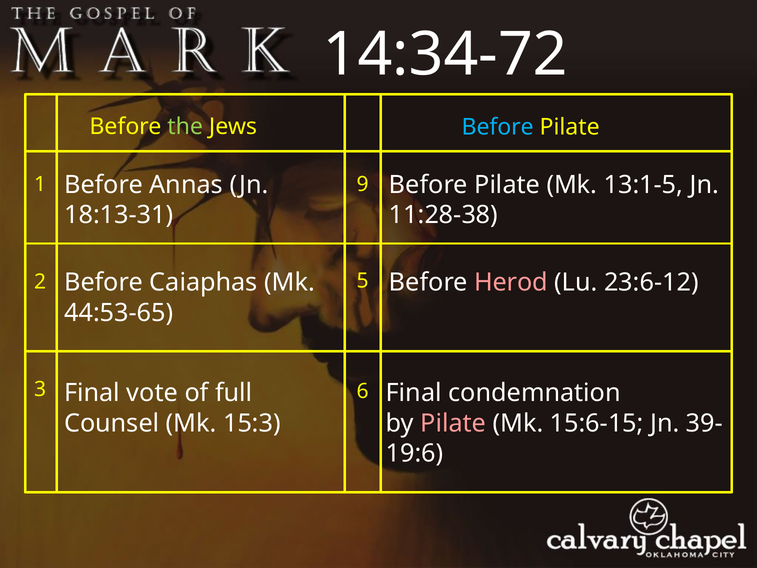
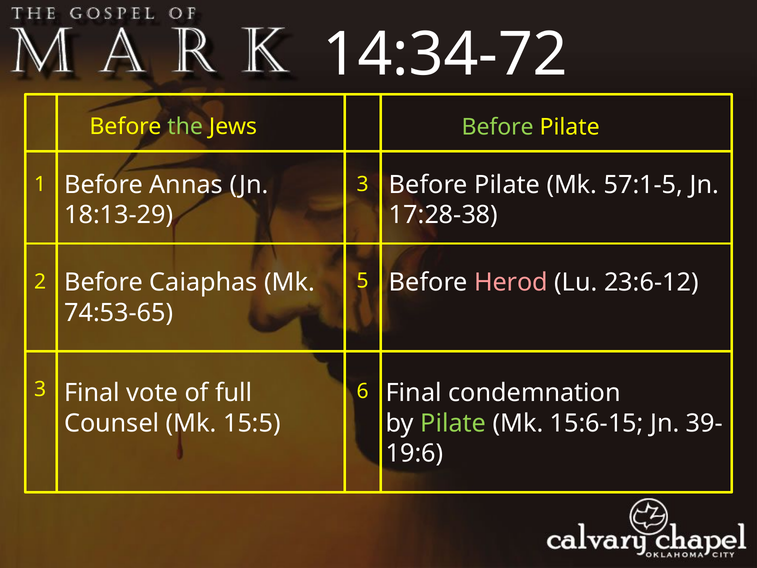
Before colour: light blue -> light green (498, 127)
13:1-5: 13:1-5 -> 57:1-5 (643, 185)
1 9: 9 -> 3 (363, 184)
18:13-31: 18:13-31 -> 18:13-29 (119, 215)
11:28-38: 11:28-38 -> 17:28-38 (443, 215)
44:53-65: 44:53-65 -> 74:53-65 (119, 313)
15:3: 15:3 -> 15:5 (252, 423)
Pilate colour: pink -> light green (453, 423)
